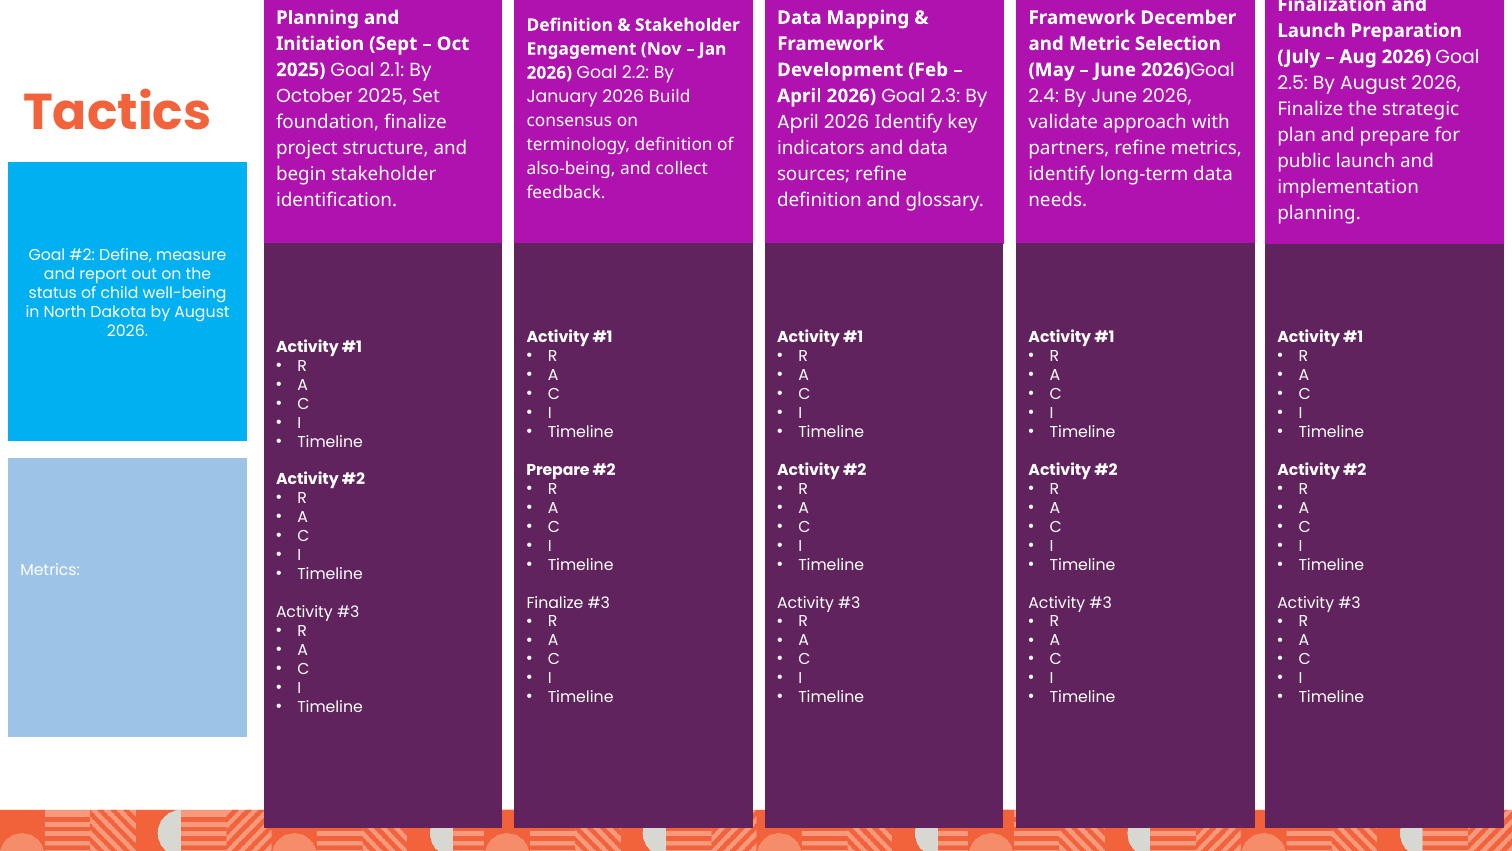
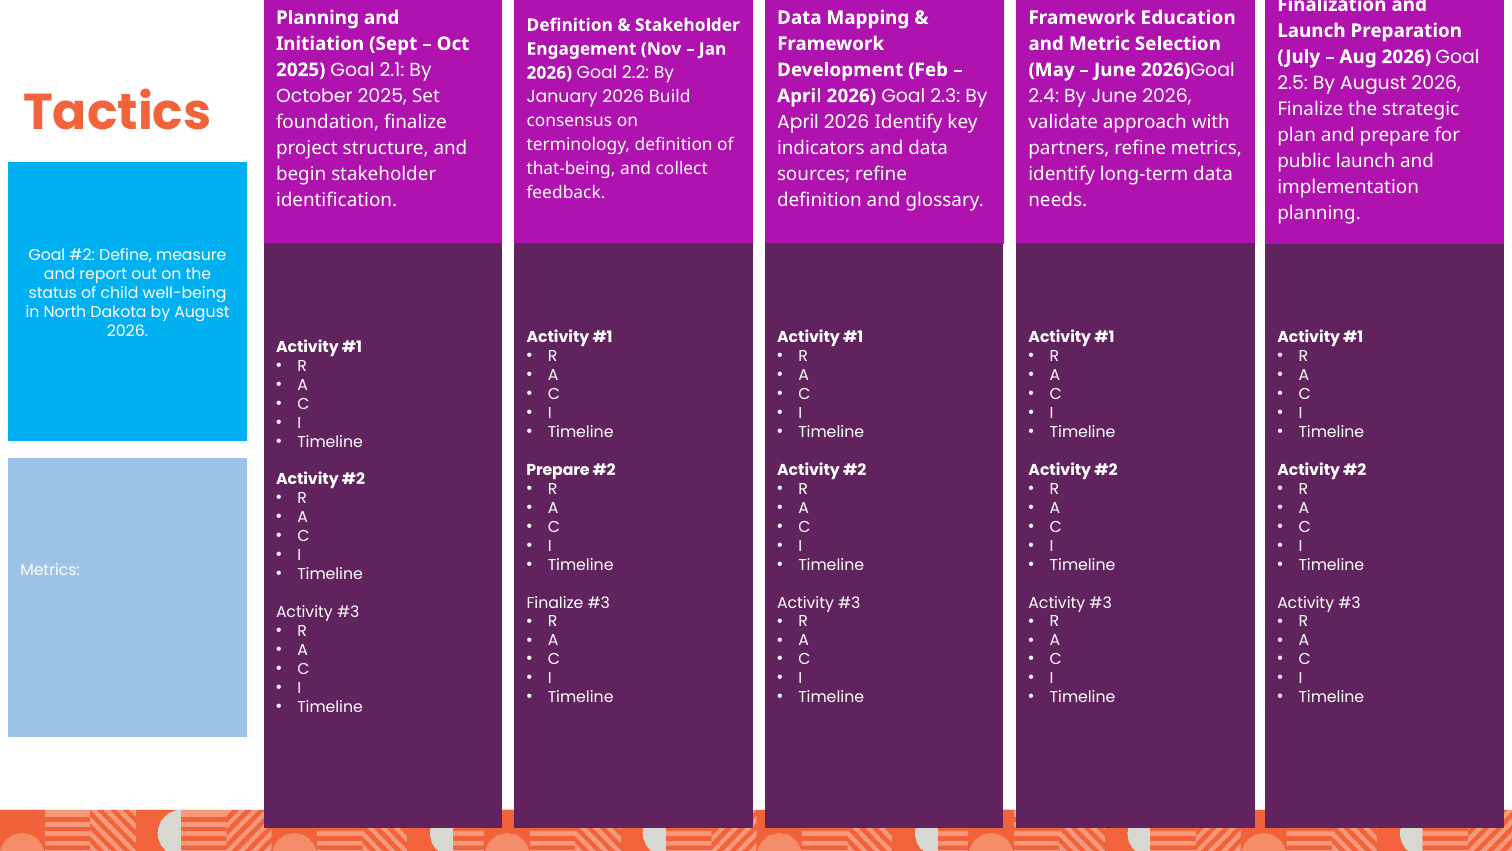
December: December -> Education (1188, 18)
also-being: also-being -> that-being (571, 168)
